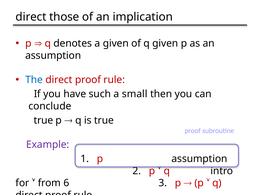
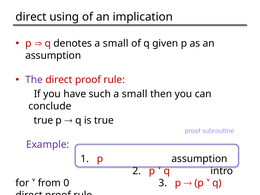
those: those -> using (64, 17)
denotes a given: given -> small (116, 43)
The colour: blue -> purple (34, 80)
6: 6 -> 0 (66, 183)
